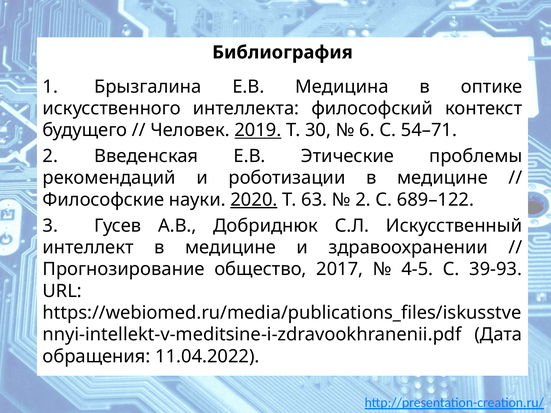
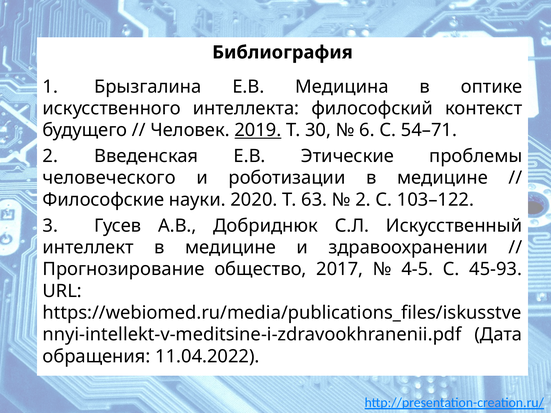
рекомендаций: рекомендаций -> человеческого (109, 178)
2020 underline: present -> none (254, 200)
689–122: 689–122 -> 103–122 (436, 200)
39-93: 39-93 -> 45-93 (496, 269)
